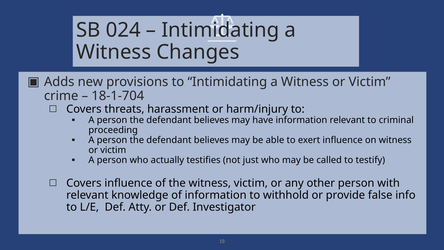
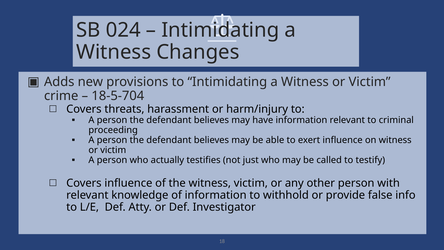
18-1-704: 18-1-704 -> 18-5-704 (118, 96)
